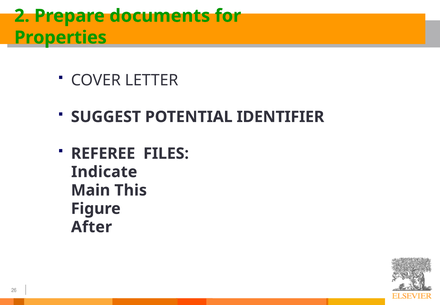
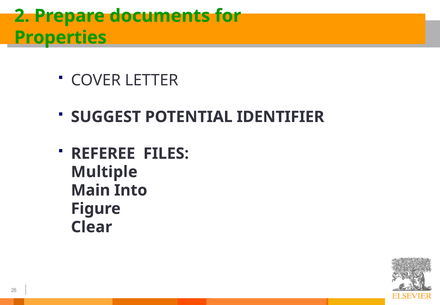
Indicate: Indicate -> Multiple (104, 172)
This: This -> Into (131, 190)
After: After -> Clear (92, 227)
